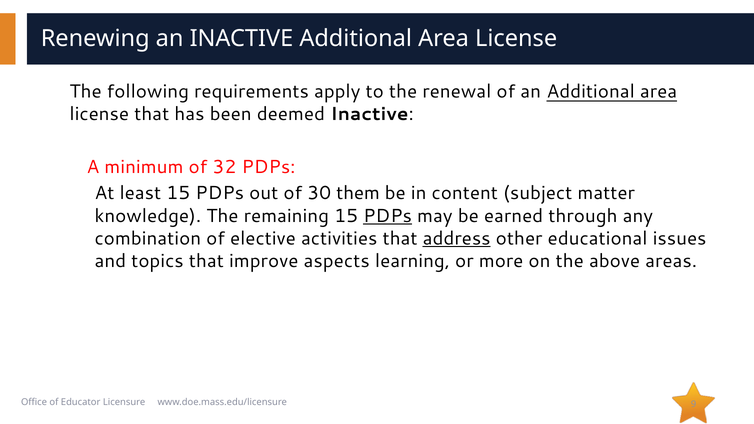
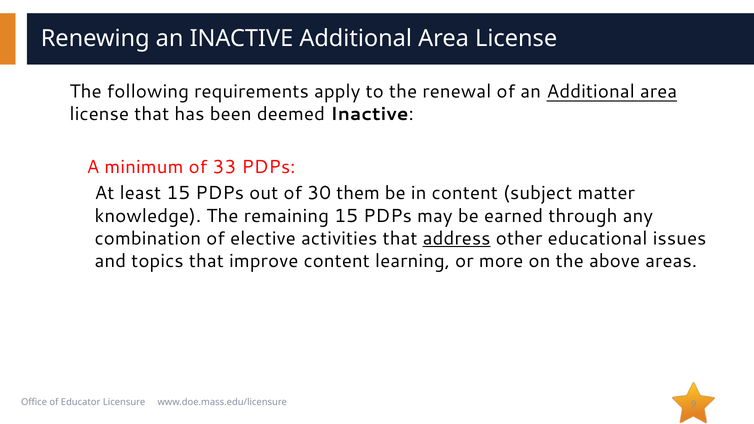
32: 32 -> 33 (224, 167)
PDPs underline: present -> none (388, 216)
improve aspects: aspects -> content (337, 261)
